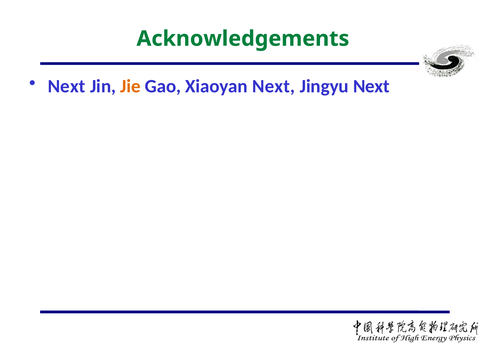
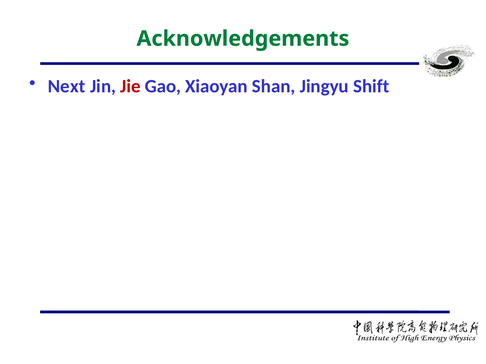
Jie colour: orange -> red (130, 86)
Xiaoyan Next: Next -> Shan (274, 86)
Jingyu Next: Next -> Shift (371, 86)
